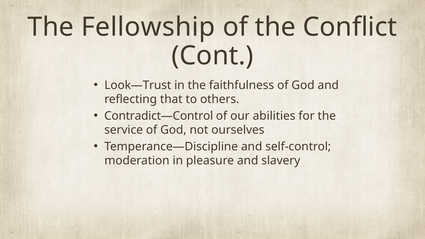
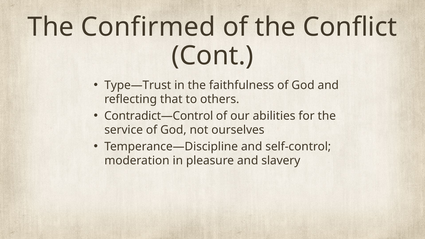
Fellowship: Fellowship -> Confirmed (148, 27)
Look—Trust: Look—Trust -> Type—Trust (138, 85)
